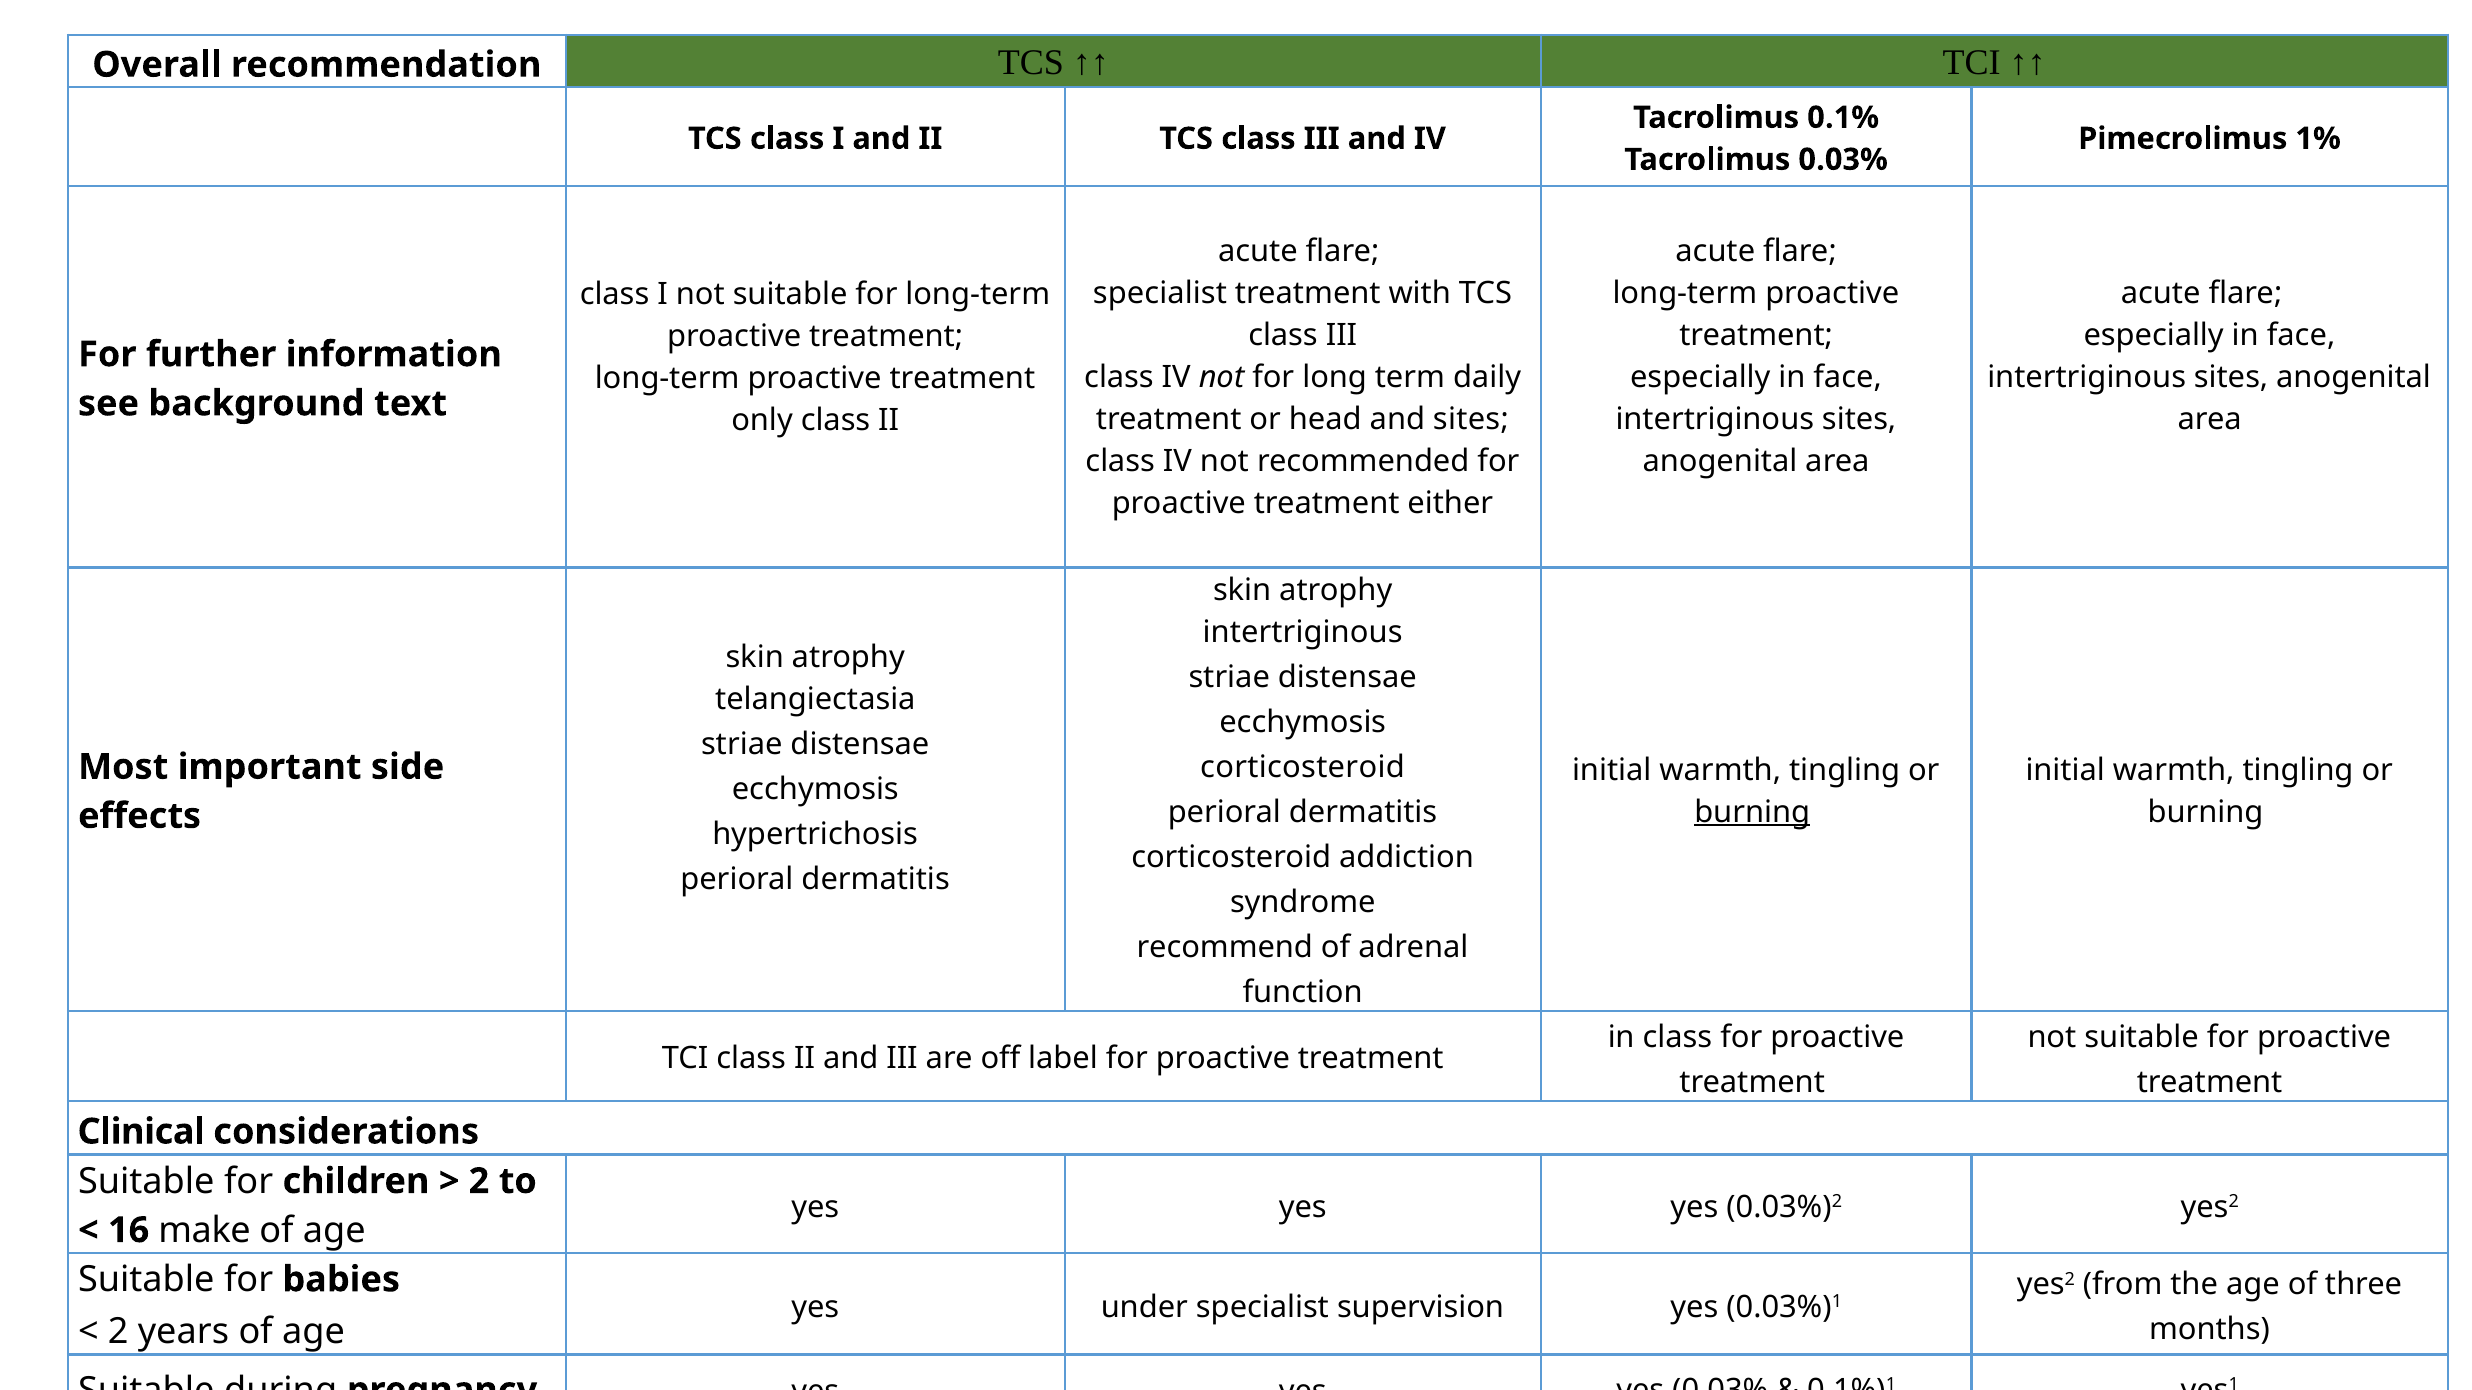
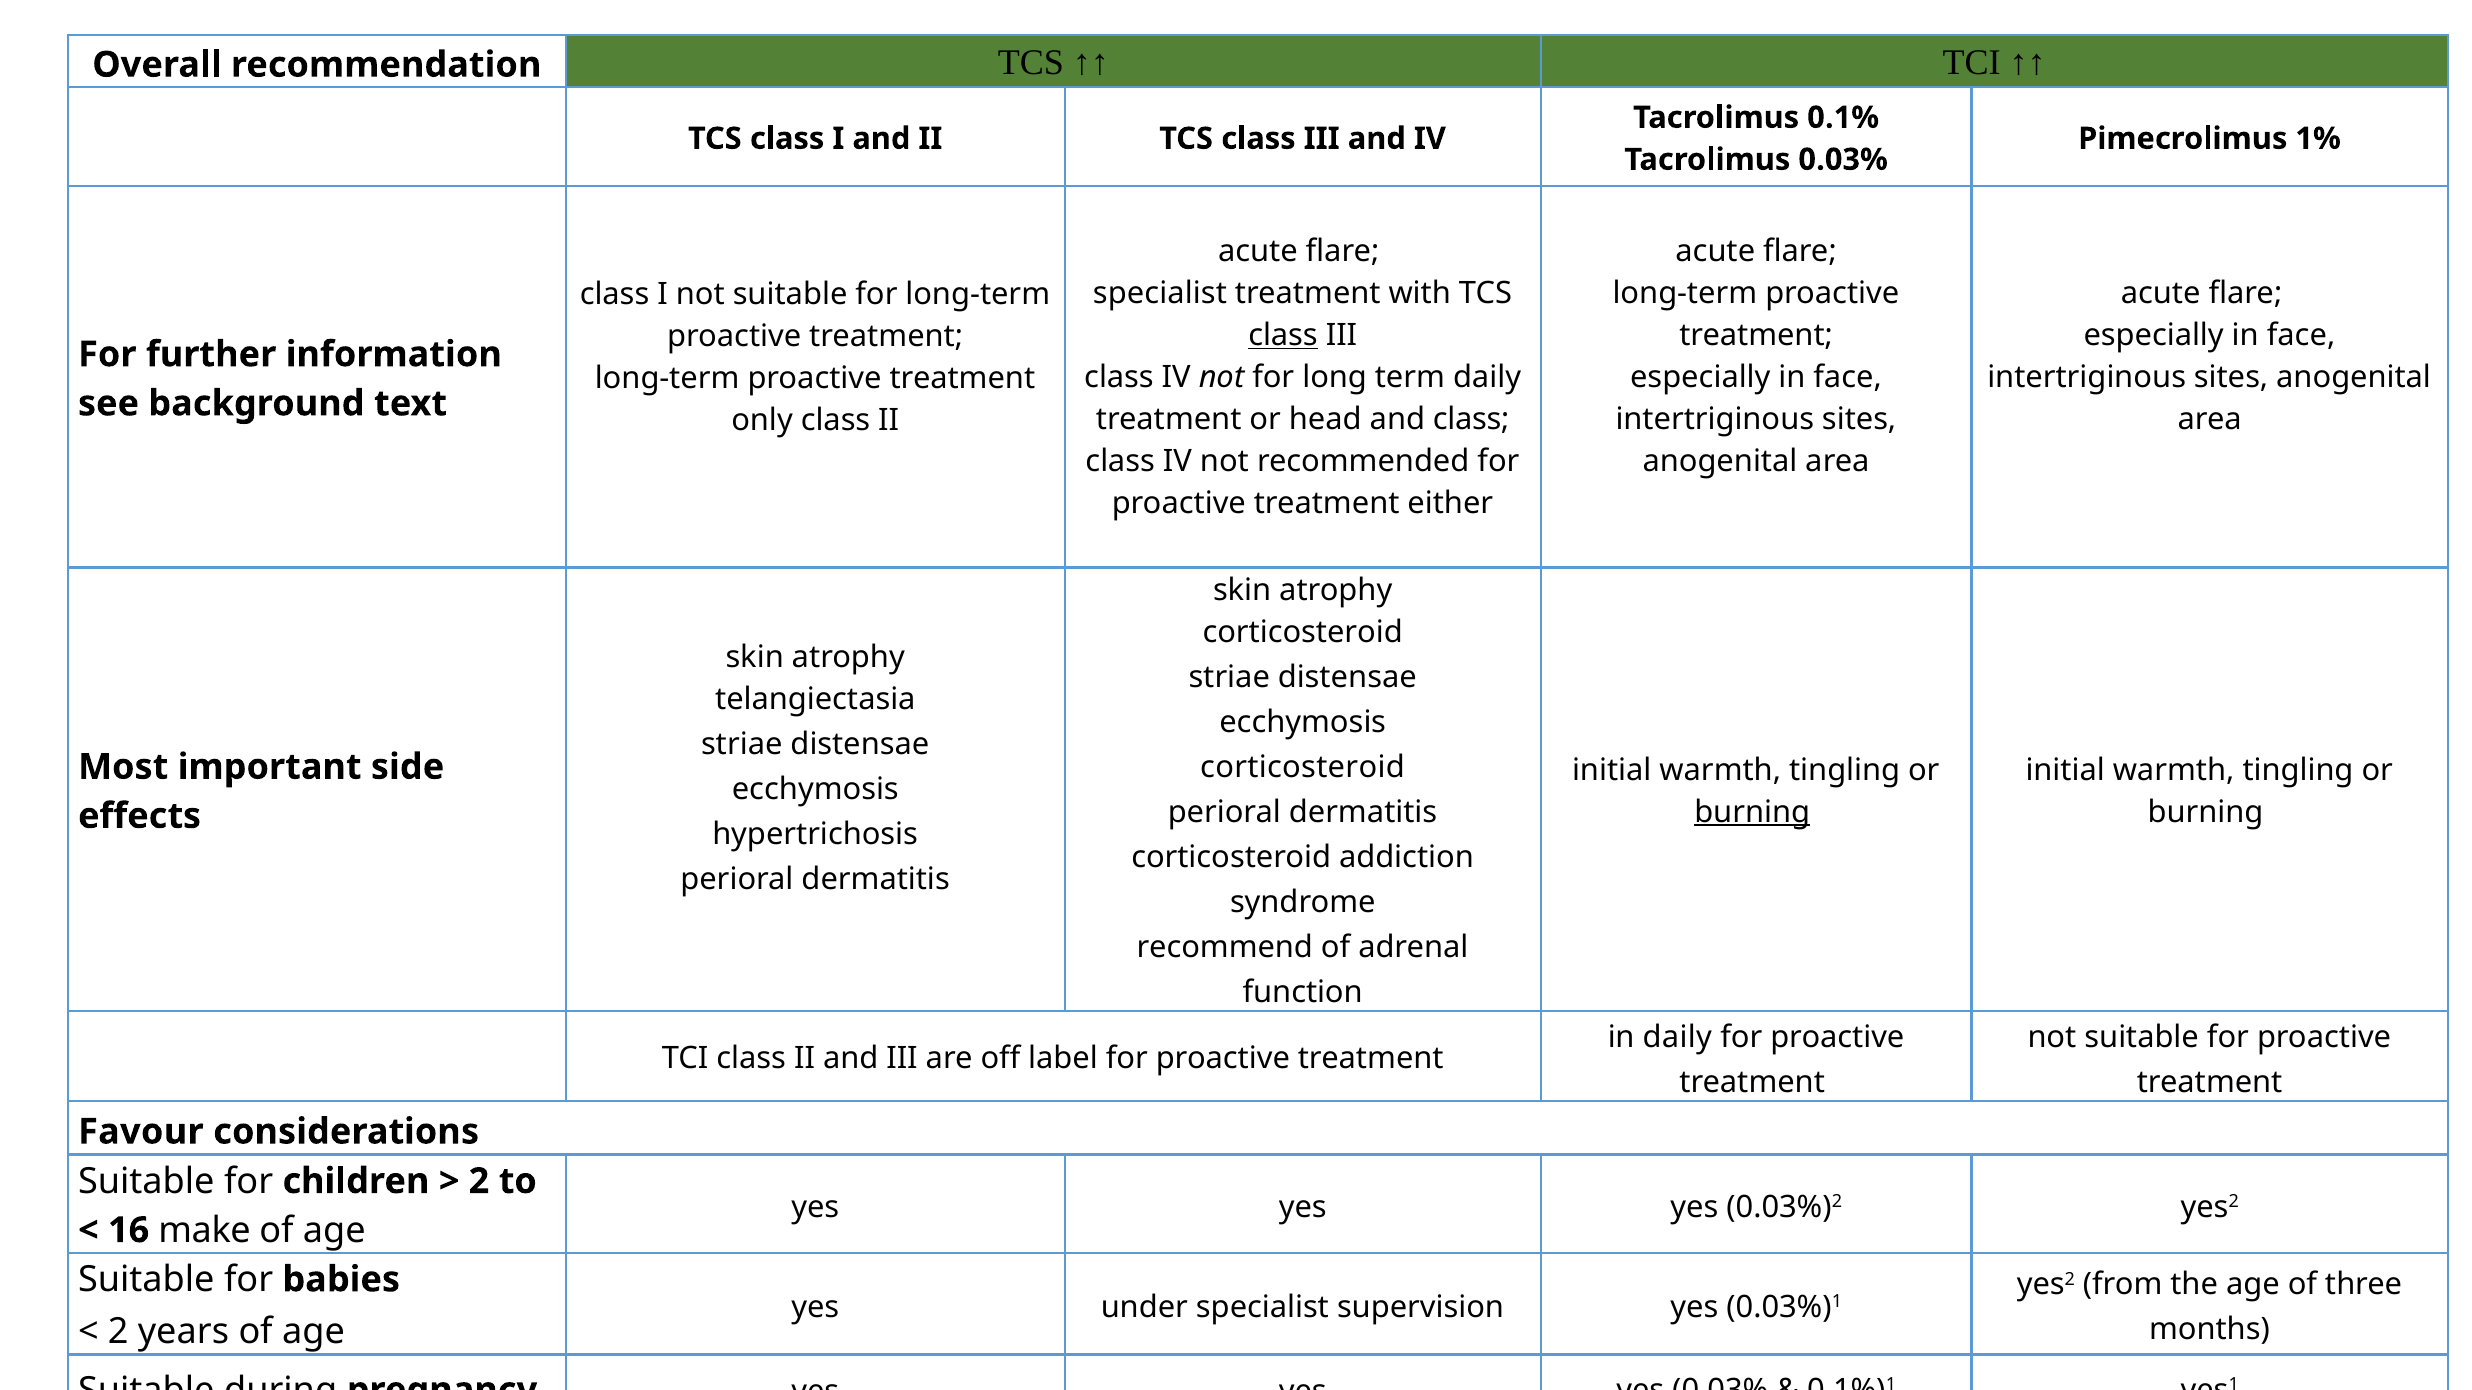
class underline: none -> present (1283, 335)
and sites: sites -> class (1471, 419)
intertriginous: intertriginous -> corticosteroid (1303, 633)
in class: class -> daily (1677, 1037)
Clinical: Clinical -> Favour (141, 1132)
